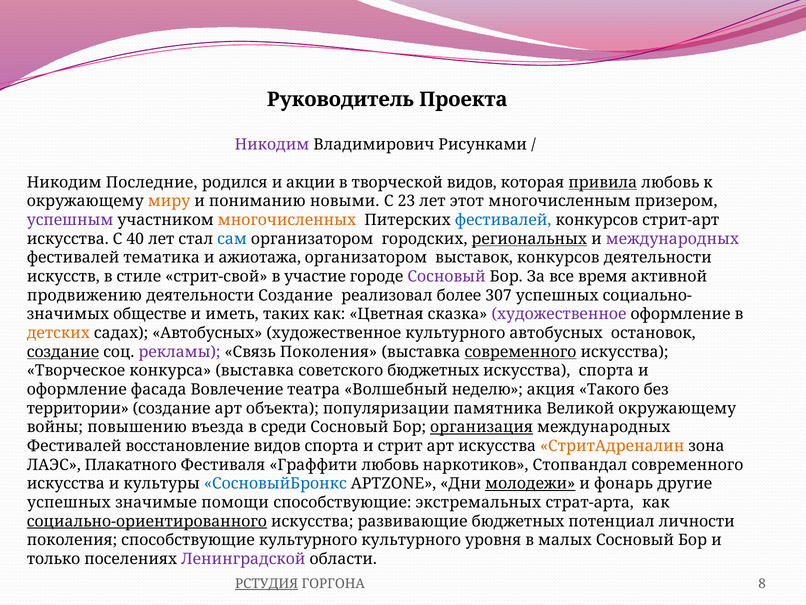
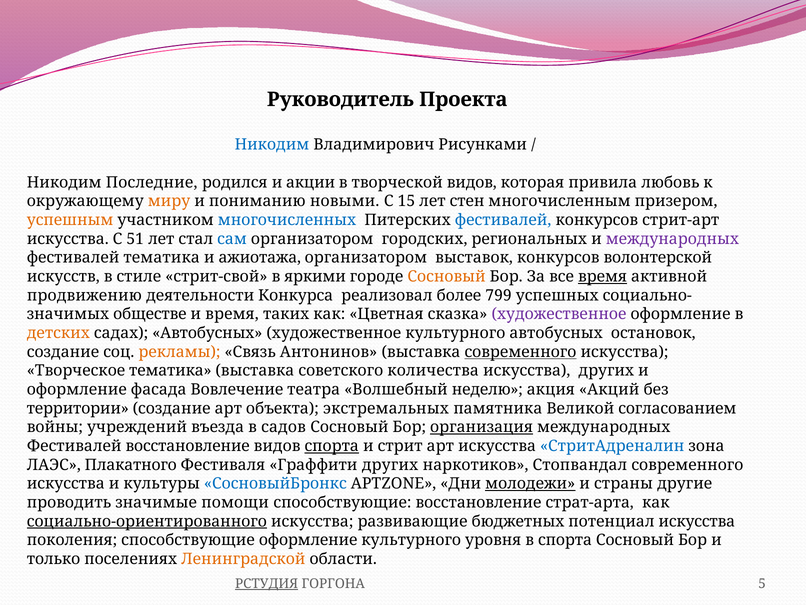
Никодим colour: purple -> blue (272, 145)
привила underline: present -> none (603, 182)
23: 23 -> 15 (406, 201)
этот: этот -> стен (467, 201)
успешным colour: purple -> orange (70, 220)
многочисленных colour: orange -> blue (287, 220)
40: 40 -> 51 (135, 239)
региональных underline: present -> none (529, 239)
конкурсов деятельности: деятельности -> волонтерской (658, 258)
участие: участие -> яркими (315, 276)
Сосновый colour: purple -> orange (447, 276)
время underline: none -> present (602, 276)
деятельности Создание: Создание -> Конкурса (296, 295)
307: 307 -> 799 (499, 295)
и иметь: иметь -> время (232, 314)
создание underline: present -> none (63, 352)
рекламы colour: purple -> orange (179, 352)
Связь Поколения: Поколения -> Антонинов (329, 352)
Творческое конкурса: конкурса -> тематика (170, 371)
советского бюджетных: бюджетных -> количества (433, 371)
искусства спорта: спорта -> других (606, 371)
Такого: Такого -> Акций (609, 389)
популяризации: популяризации -> экстремальных (386, 408)
Великой окружающему: окружающему -> согласованием (677, 408)
повышению: повышению -> учреждений (137, 427)
среди: среди -> садов (284, 427)
спорта underline: none -> present (332, 446)
СтритАдреналин colour: orange -> blue (612, 446)
Граффити любовь: любовь -> других (390, 465)
фонарь: фонарь -> страны (623, 483)
успешных: успешных -> проводить (69, 502)
способствующие экстремальных: экстремальных -> восстановление (478, 502)
потенциал личности: личности -> искусства (697, 521)
способствующие культурного: культурного -> оформление (308, 540)
в малых: малых -> спорта (565, 540)
Ленинградской colour: purple -> orange (243, 559)
8: 8 -> 5 (762, 583)
